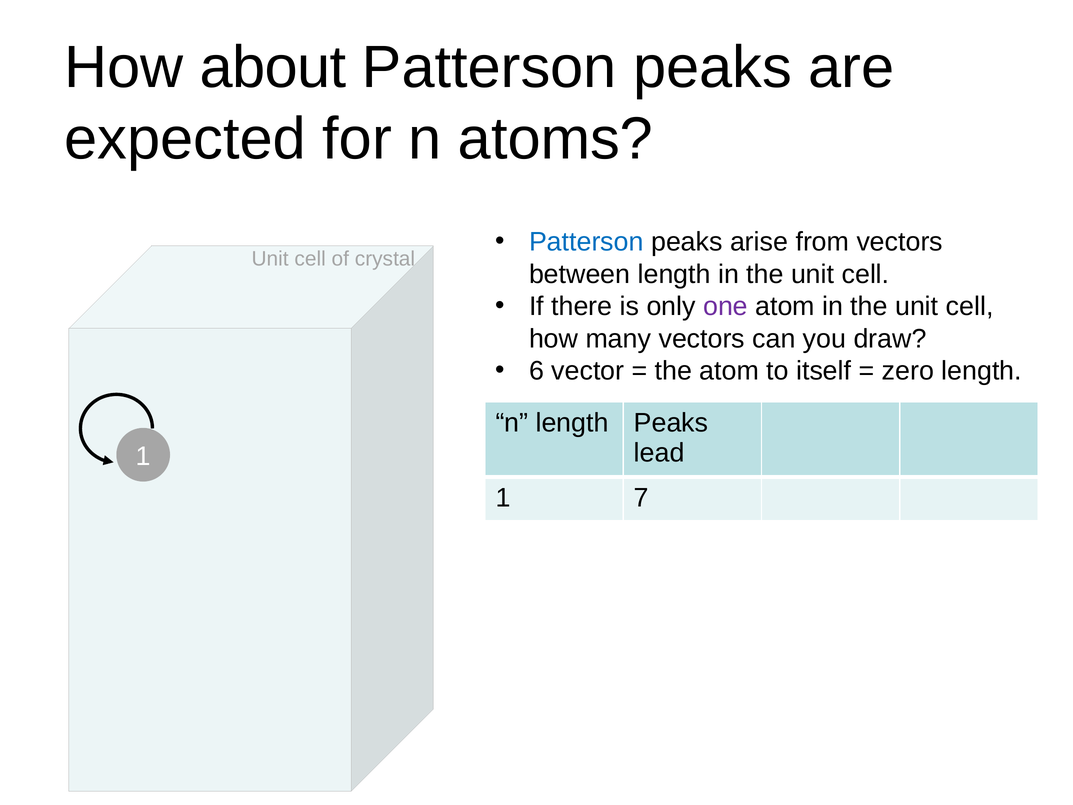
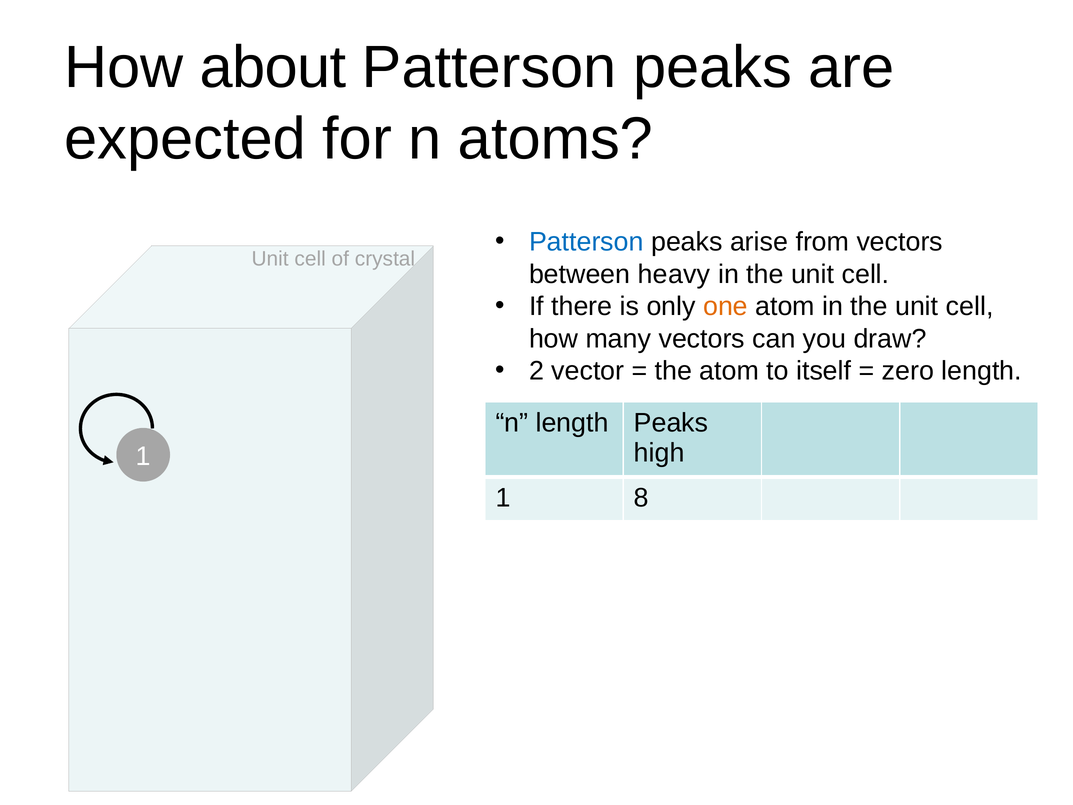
between length: length -> heavy (674, 274)
one colour: purple -> orange (725, 306)
6: 6 -> 2 (536, 371)
lead: lead -> high (659, 453)
7: 7 -> 8 (641, 498)
